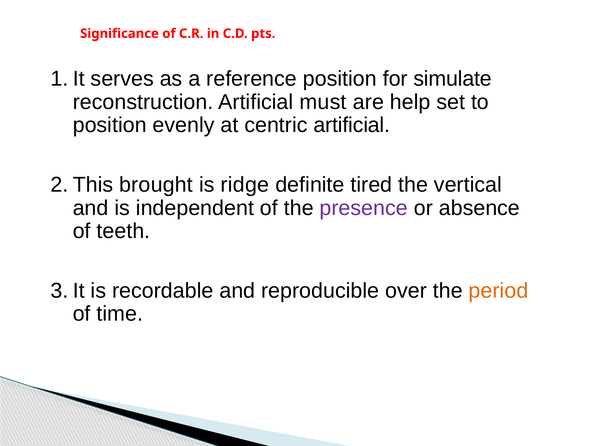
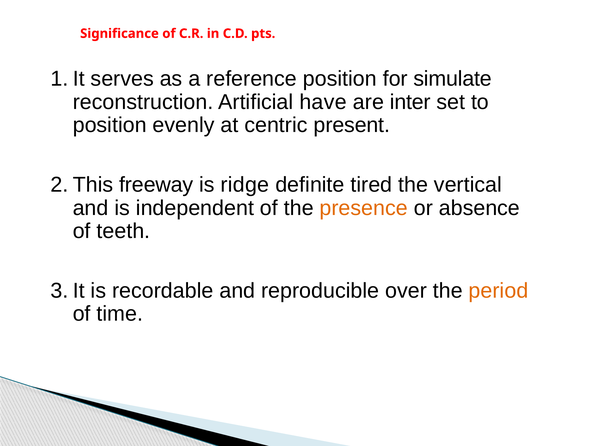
must: must -> have (323, 102)
help: help -> inter (410, 102)
centric artificial: artificial -> present (352, 125)
brought: brought -> freeway (156, 185)
presence colour: purple -> orange (364, 208)
